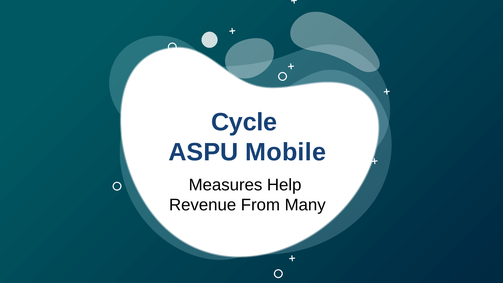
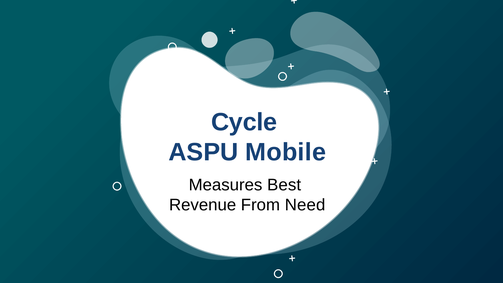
Help: Help -> Best (284, 185)
Many: Many -> Need (305, 205)
